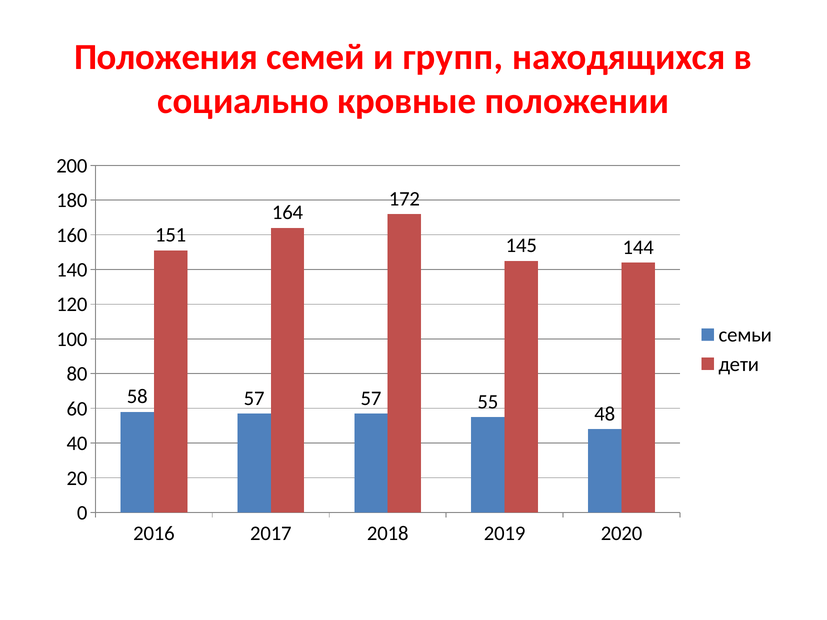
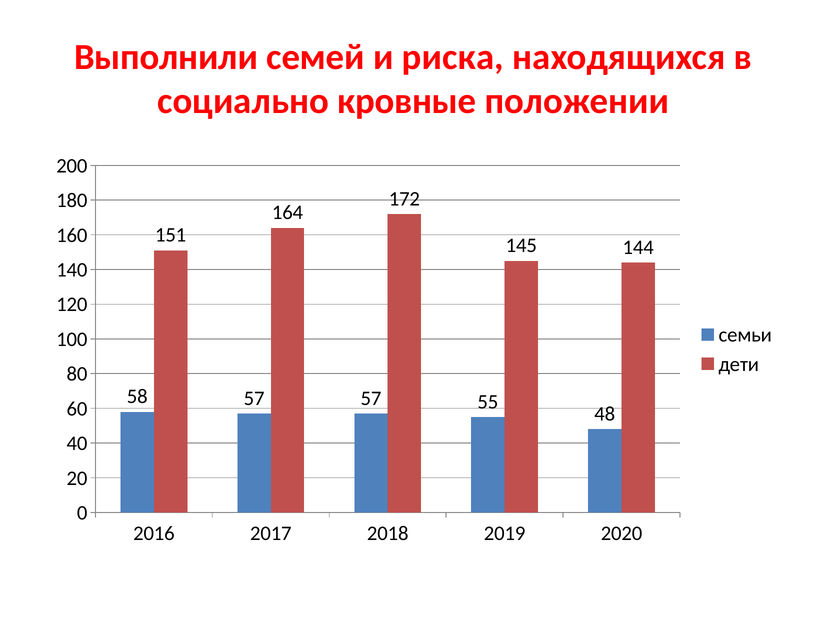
Положения: Положения -> Выполнили (166, 57)
групп: групп -> риска (453, 57)
